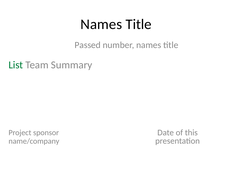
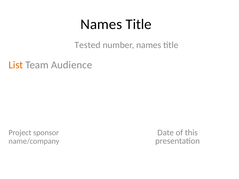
Passed: Passed -> Tested (88, 45)
List colour: green -> orange (16, 65)
Summary: Summary -> Audience (72, 65)
